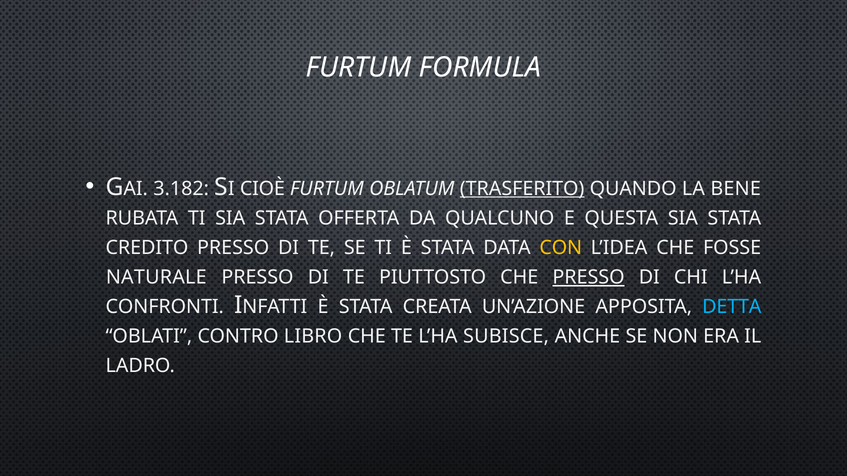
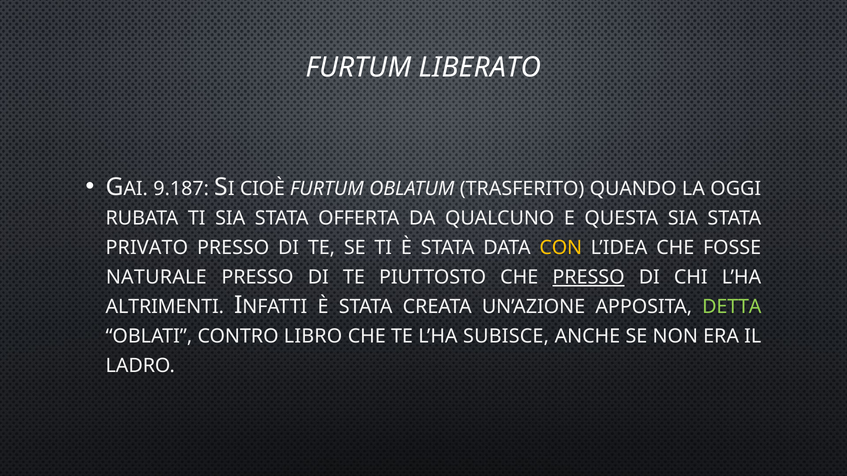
FORMULA: FORMULA -> LIBERATO (480, 67)
3.182: 3.182 -> 9.187 (181, 189)
TRASFERITO underline: present -> none (522, 189)
BENE: BENE -> OGGI (736, 189)
CREDITO: CREDITO -> PRIVATO (147, 248)
CONFRONTI: CONFRONTI -> ALTRIMENTI (165, 307)
DETTA colour: light blue -> light green (732, 307)
